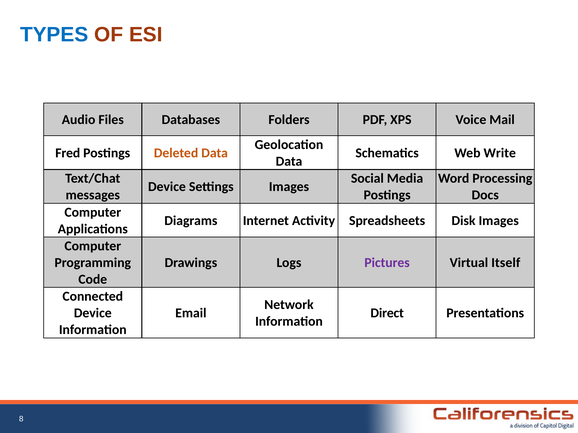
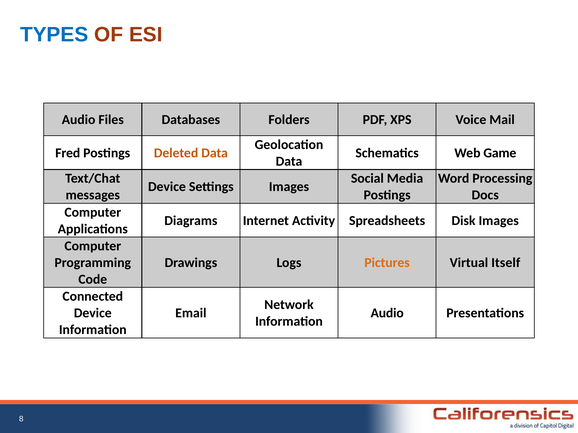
Write: Write -> Game (500, 153)
Pictures colour: purple -> orange (387, 263)
Direct: Direct -> Audio (387, 313)
